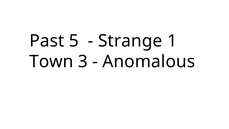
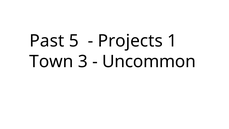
Strange: Strange -> Projects (130, 41)
Anomalous: Anomalous -> Uncommon (149, 61)
